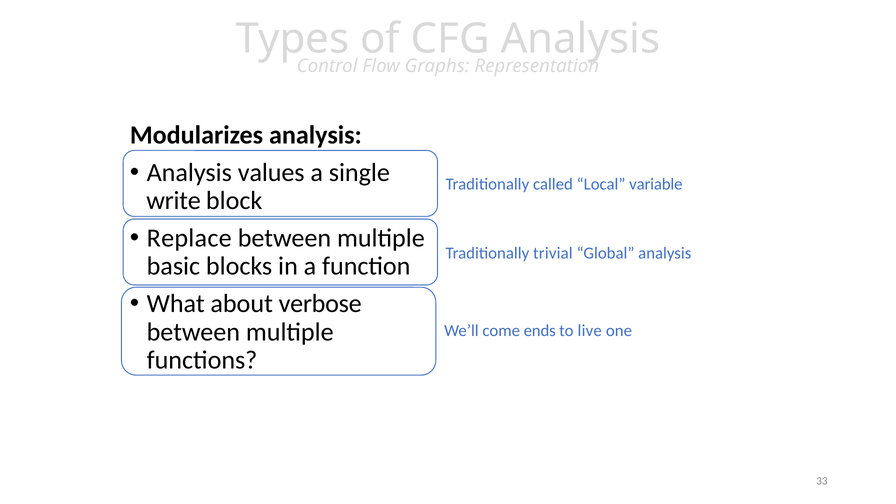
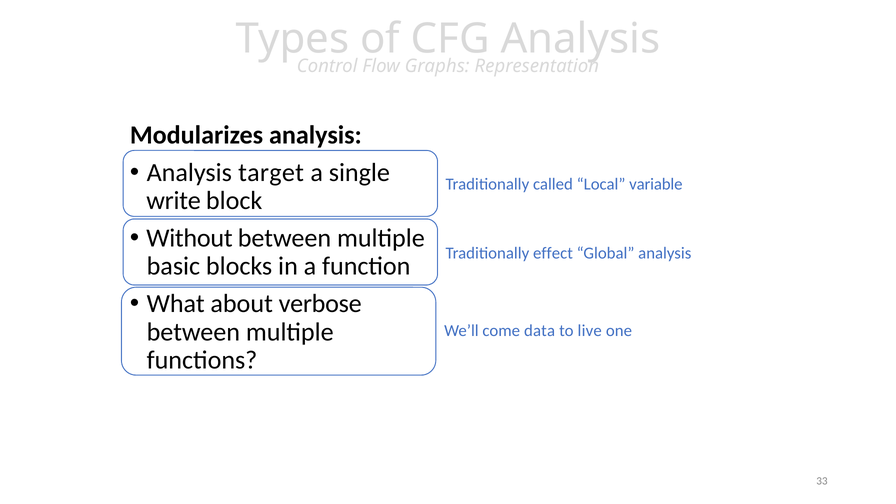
values: values -> target (271, 172)
Replace: Replace -> Without (189, 238)
trivial: trivial -> effect (553, 253)
ends: ends -> data (540, 331)
